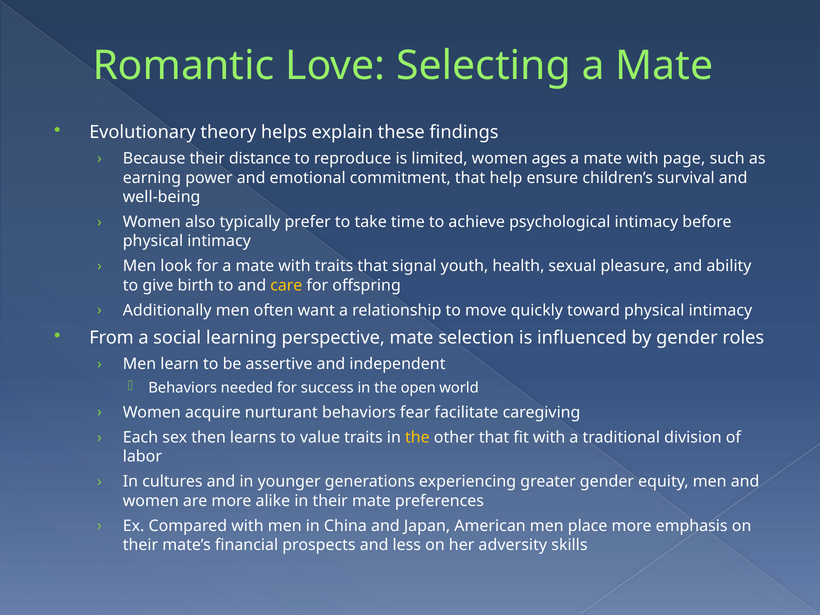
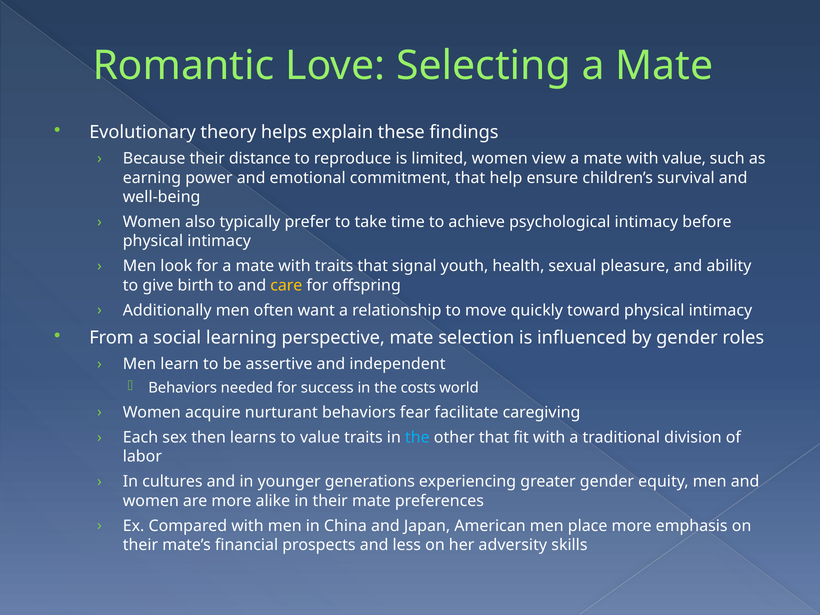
ages: ages -> view (549, 159)
with page: page -> value (684, 159)
open: open -> costs (418, 388)
the colour: yellow -> light blue (417, 437)
